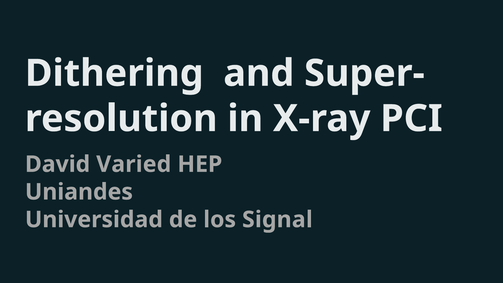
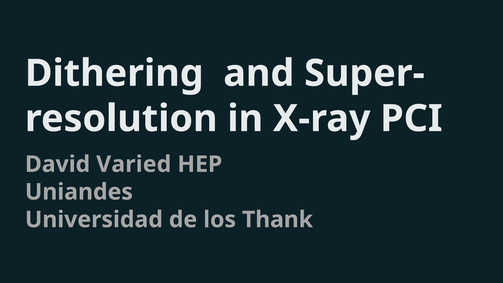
Signal: Signal -> Thank (277, 220)
